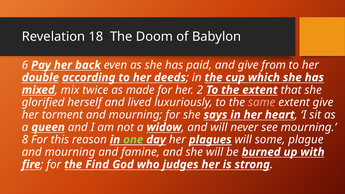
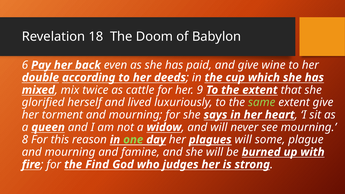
from: from -> wine (274, 65)
made: made -> cattle (140, 90)
2: 2 -> 9 (200, 90)
same colour: pink -> light green (262, 102)
